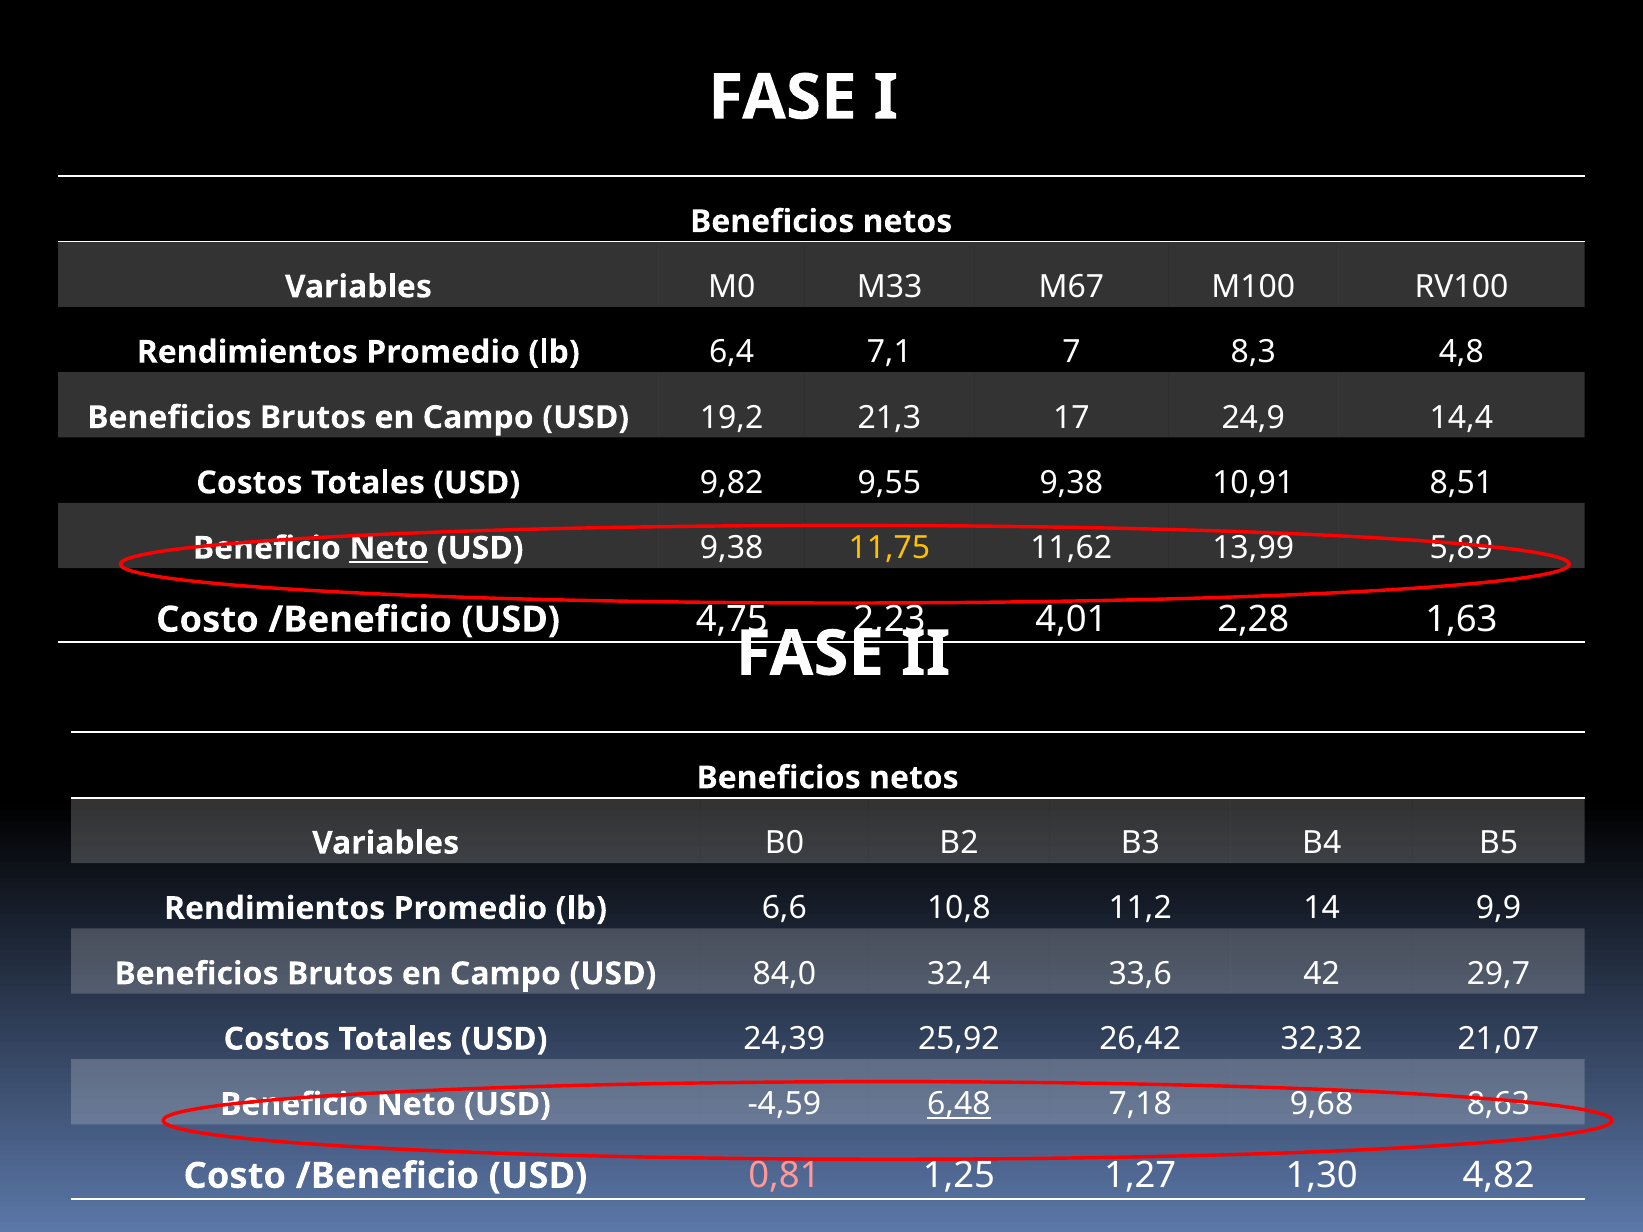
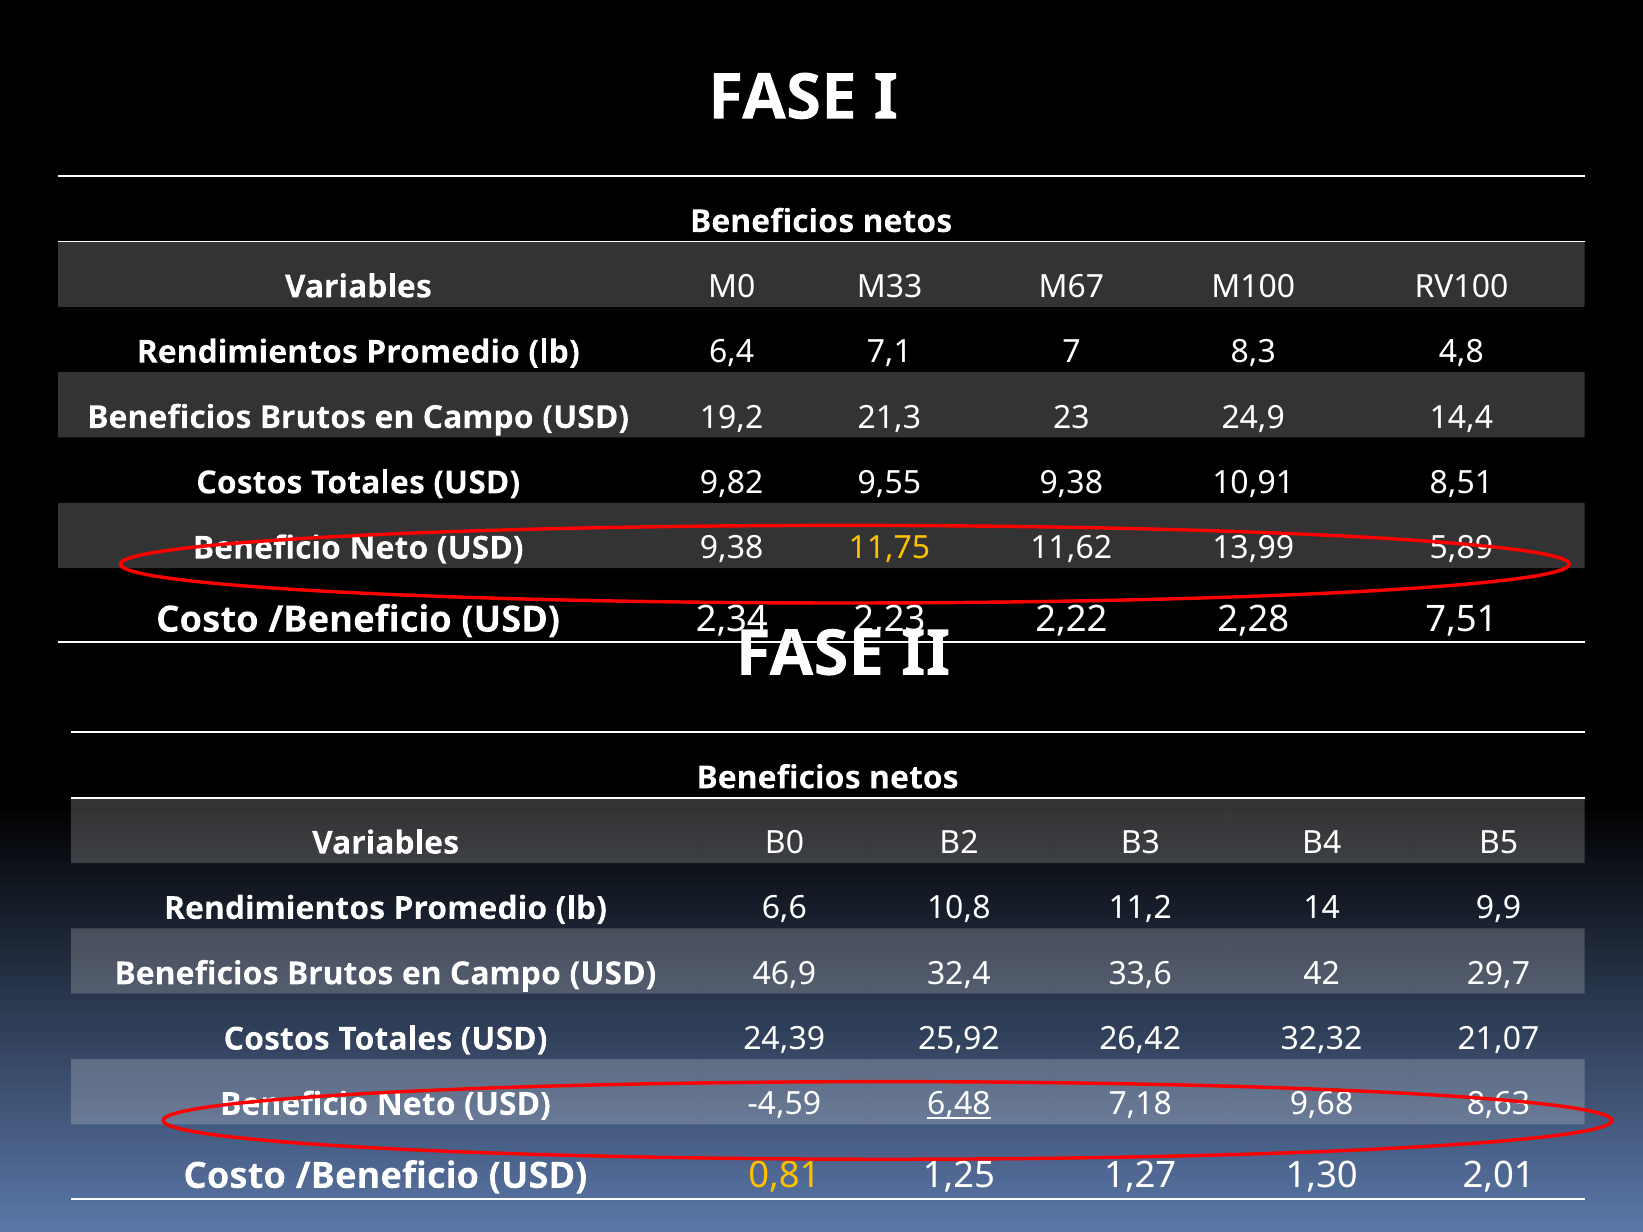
17: 17 -> 23 (1071, 418)
Neto underline: present -> none (389, 548)
4,75: 4,75 -> 2,34 (732, 620)
4,01: 4,01 -> 2,22 (1071, 620)
1,63: 1,63 -> 7,51 (1462, 620)
84,0: 84,0 -> 46,9 (784, 974)
0,81 colour: pink -> yellow (784, 1176)
4,82: 4,82 -> 2,01 (1499, 1176)
